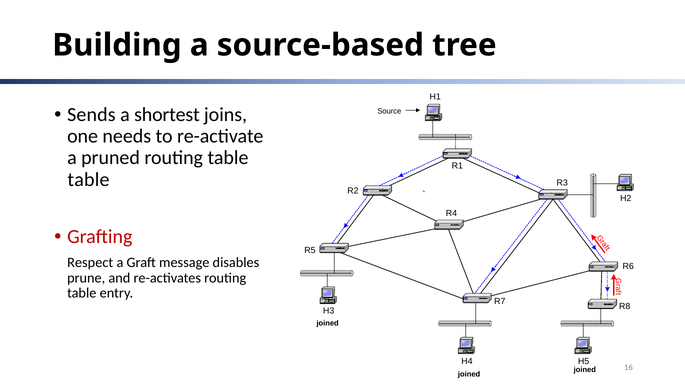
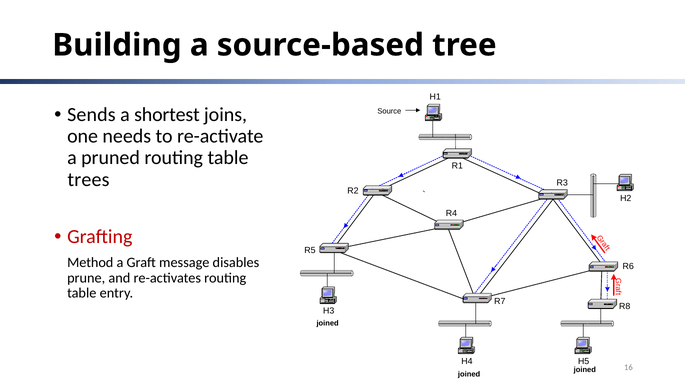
table: table -> trees (88, 180)
Respect: Respect -> Method (90, 263)
